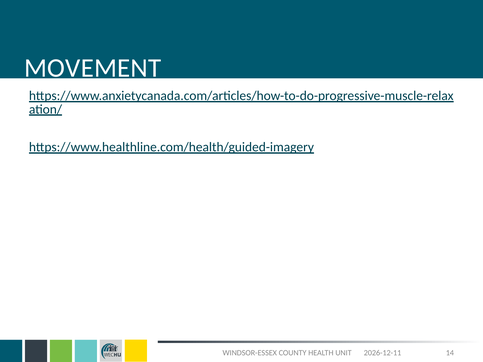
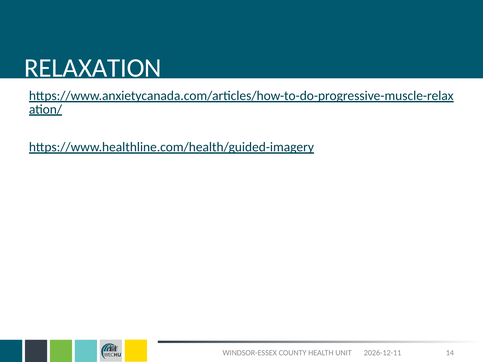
MOVEMENT: MOVEMENT -> RELAXATION (93, 68)
